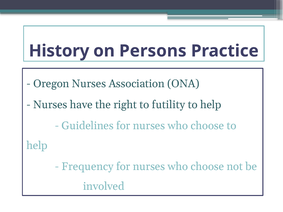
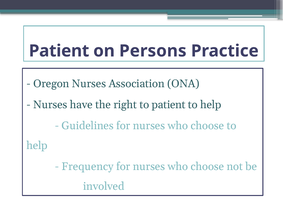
History: History -> Patient (59, 51)
to futility: futility -> patient (169, 105)
